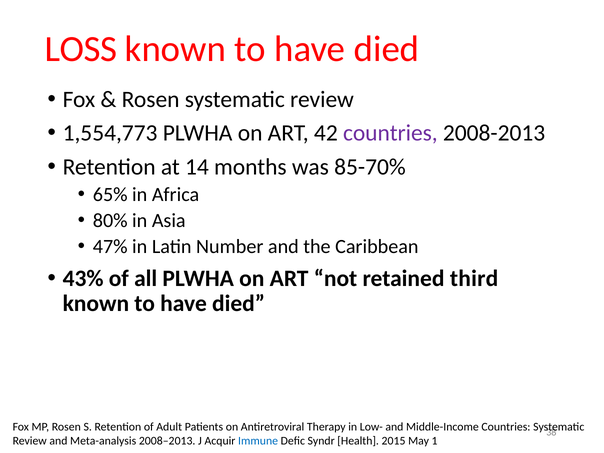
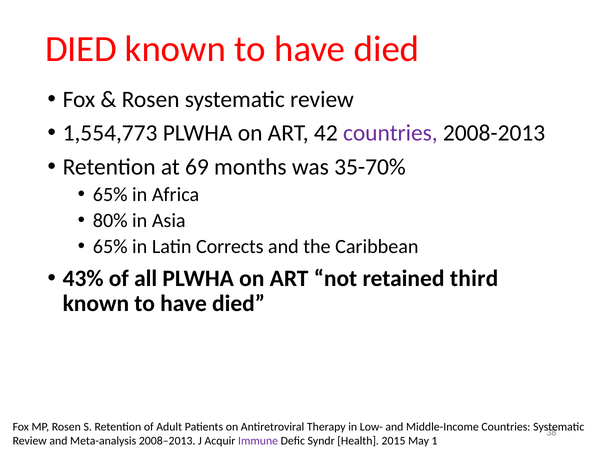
LOSS: LOSS -> DIED (81, 49)
14: 14 -> 69 (197, 167)
85-70%: 85-70% -> 35-70% (370, 167)
47%: 47% -> 65% (110, 246)
Number: Number -> Corrects (230, 246)
Immune colour: blue -> purple (258, 441)
